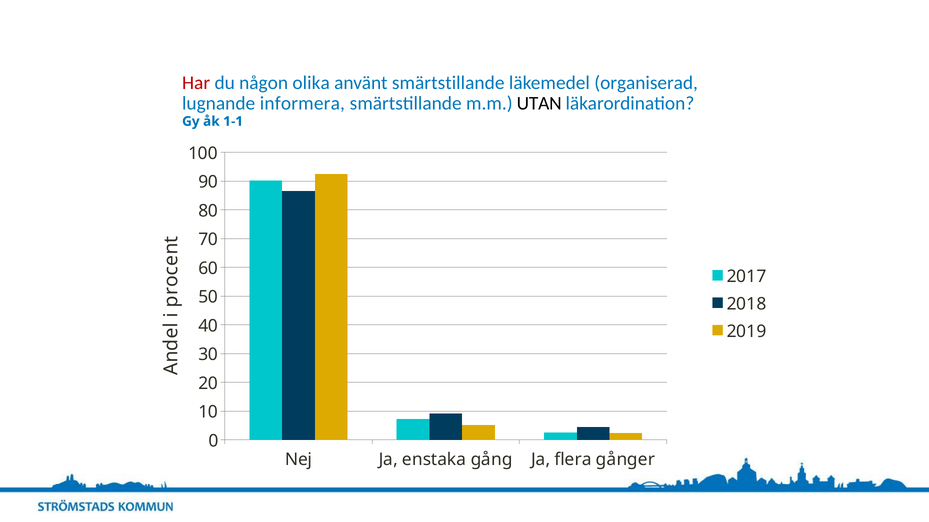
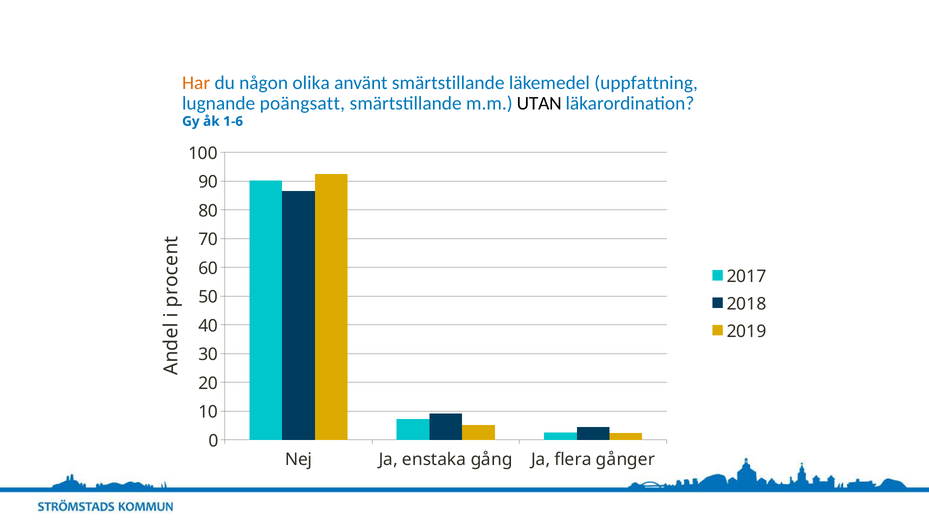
Har colour: red -> orange (196, 83)
organiserad: organiserad -> uppfattning (646, 83)
informera: informera -> poängsatt (302, 104)
1-1: 1-1 -> 1-6 (233, 121)
